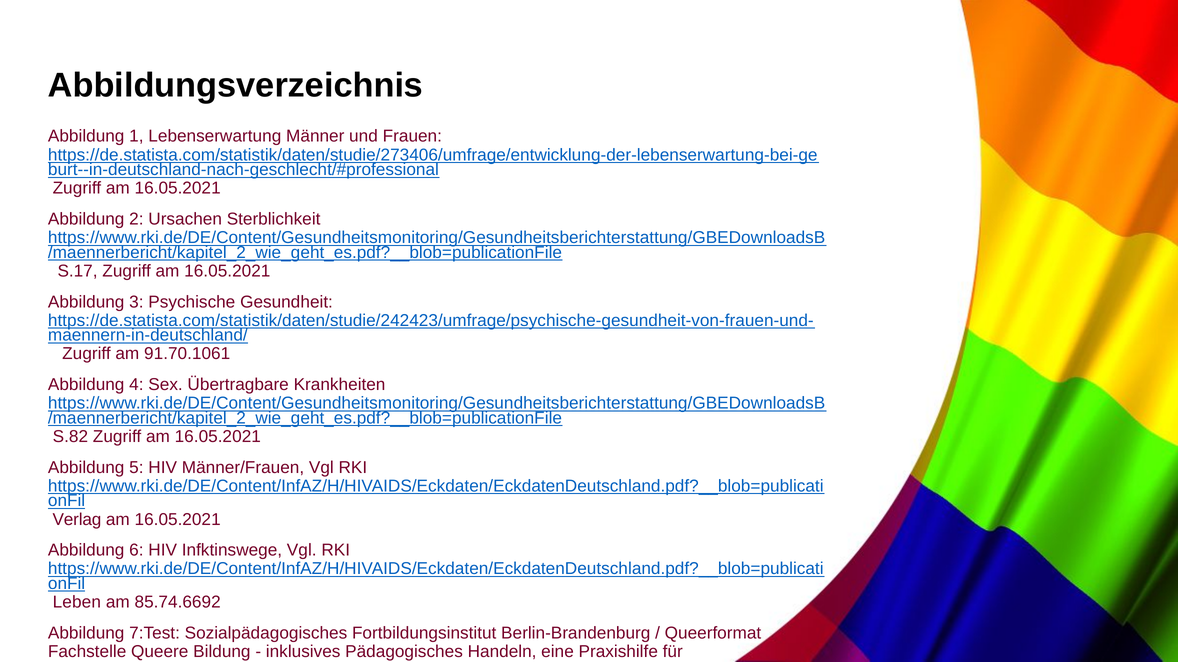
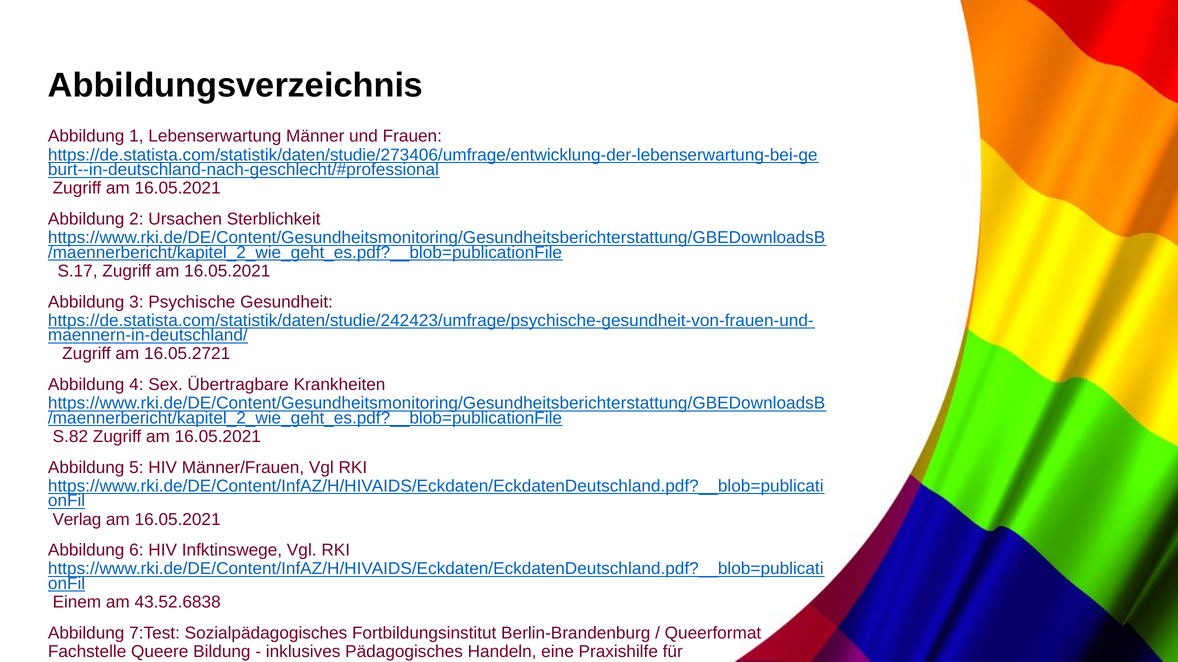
91.70.1061: 91.70.1061 -> 16.05.2721 (187, 354)
Leben: Leben -> Einem (77, 603)
85.74.6692: 85.74.6692 -> 43.52.6838 (178, 603)
